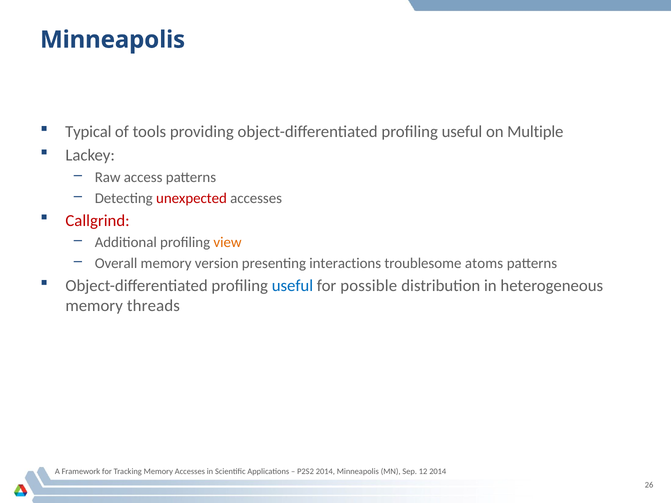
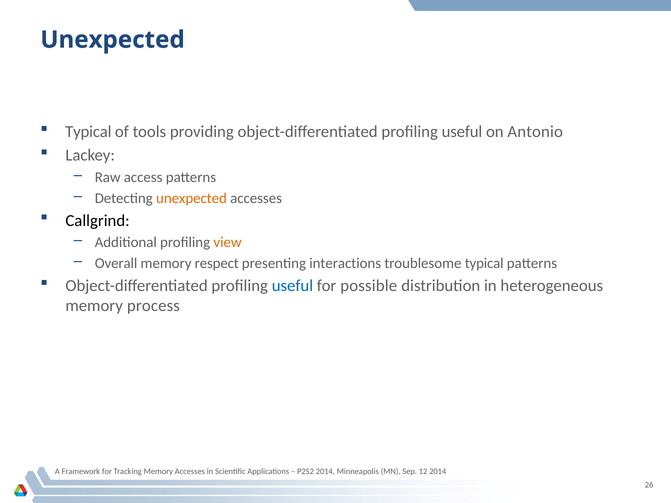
Minneapolis: Minneapolis -> Unexpected (112, 40)
Multiple: Multiple -> Antonio (535, 132)
unexpected colour: red -> orange (191, 198)
Callgrind colour: red -> black (98, 221)
version: version -> respect (217, 263)
troublesome atoms: atoms -> typical (484, 263)
threads: threads -> process (153, 306)
